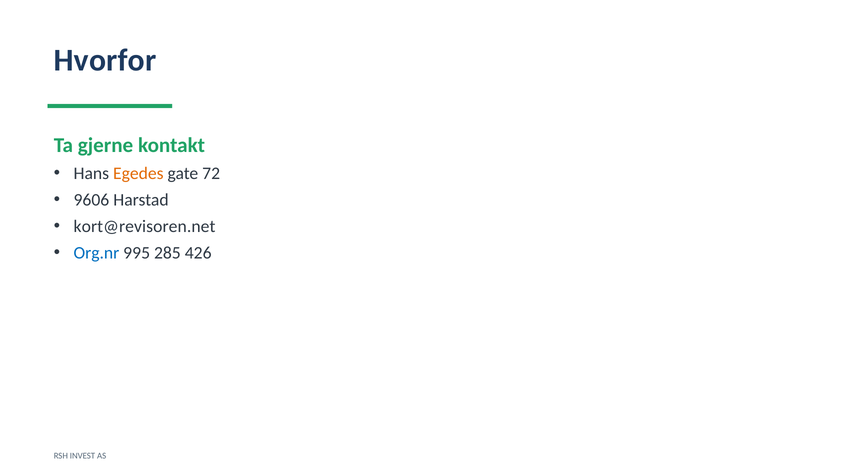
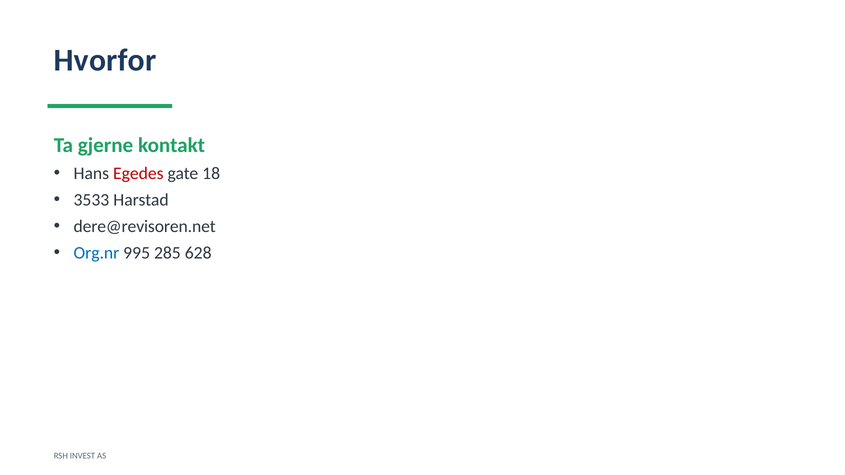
Egedes colour: orange -> red (138, 174)
72: 72 -> 18 (211, 174)
9606: 9606 -> 3533 (91, 200)
kort@revisoren.net: kort@revisoren.net -> dere@revisoren.net (145, 227)
426: 426 -> 628 (198, 253)
